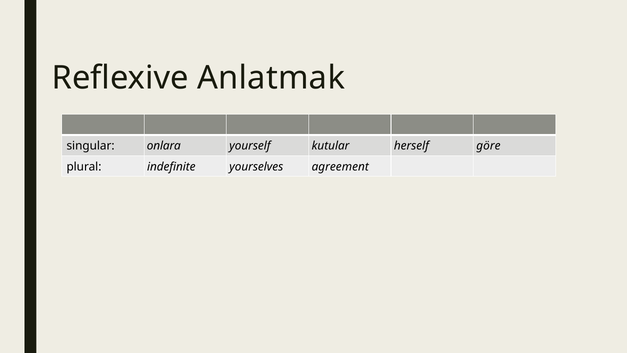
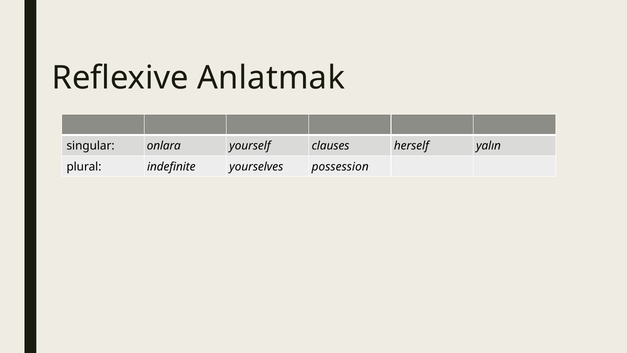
kutular: kutular -> clauses (331, 146)
göre: göre -> yalın (489, 146)
agreement: agreement -> possession (340, 167)
